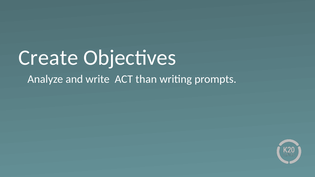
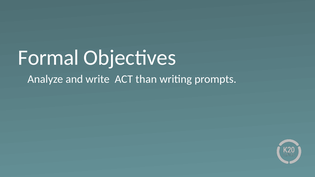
Create: Create -> Formal (48, 58)
